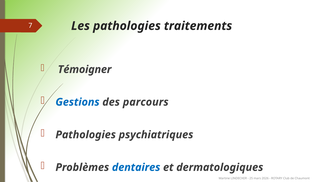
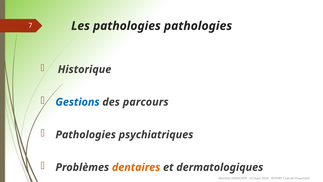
pathologies traitements: traitements -> pathologies (198, 26)
Témoigner: Témoigner -> Historique (85, 69)
dentaires colour: blue -> orange (136, 167)
